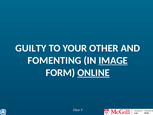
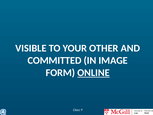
GUILTY: GUILTY -> VISIBLE (31, 48)
FOMENTING: FOMENTING -> COMMITTED (55, 60)
IMAGE underline: present -> none (113, 60)
